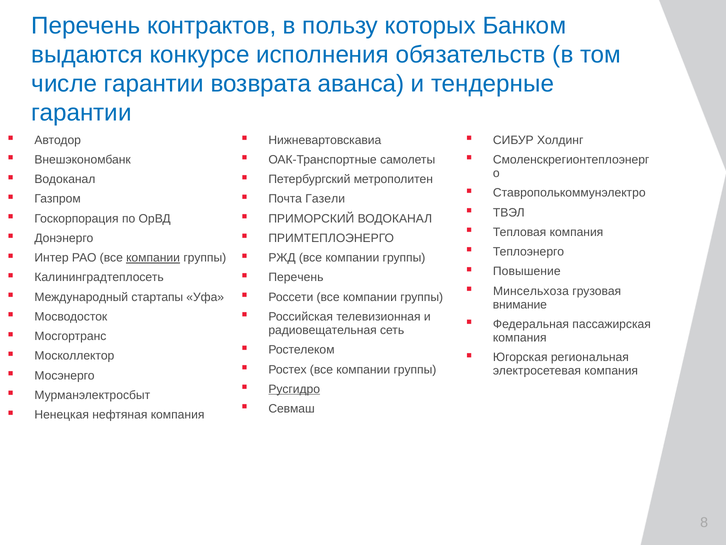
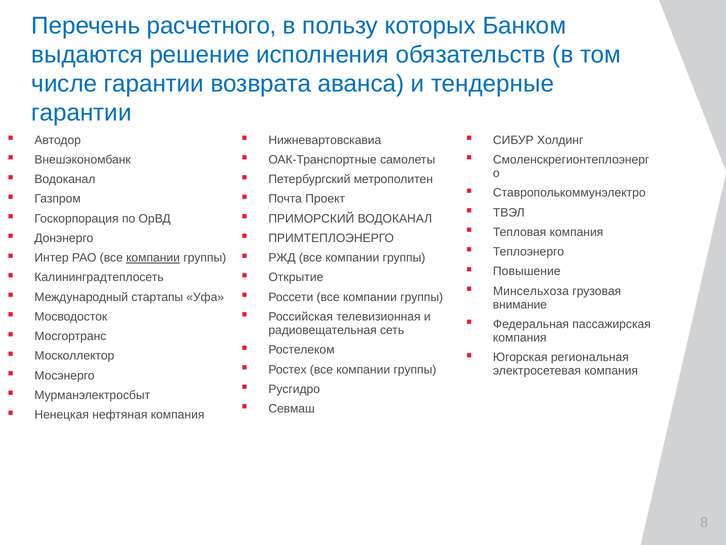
контрактов: контрактов -> расчетного (212, 25)
конкурсе: конкурсе -> решение (200, 55)
Газели: Газели -> Проект (325, 199)
Перечень: Перечень -> Открытие (296, 277)
Русгидро underline: present -> none (294, 389)
